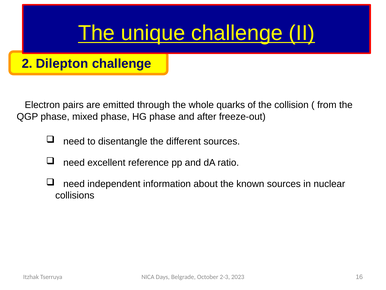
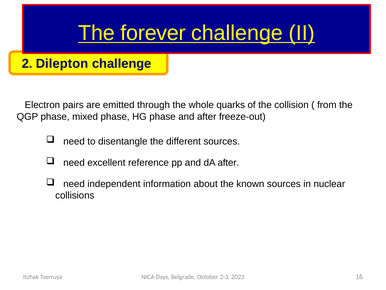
unique: unique -> forever (153, 33)
dA ratio: ratio -> after (228, 162)
